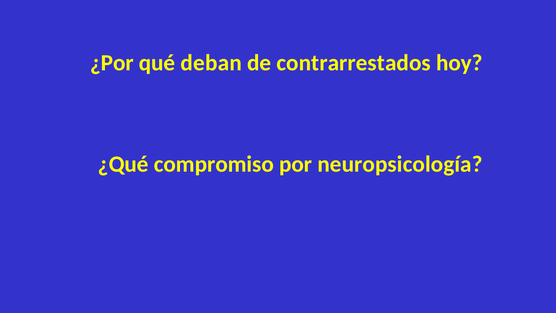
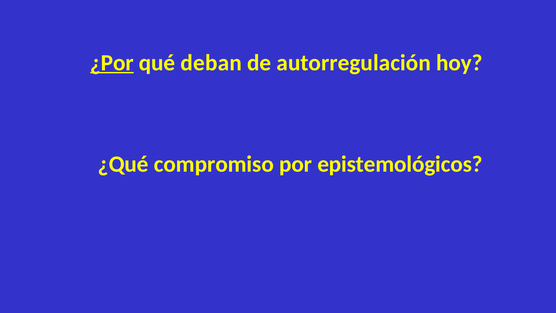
¿Por underline: none -> present (112, 63)
contrarrestados: contrarrestados -> autorregulación (354, 63)
neuropsicología: neuropsicología -> epistemológicos (400, 164)
